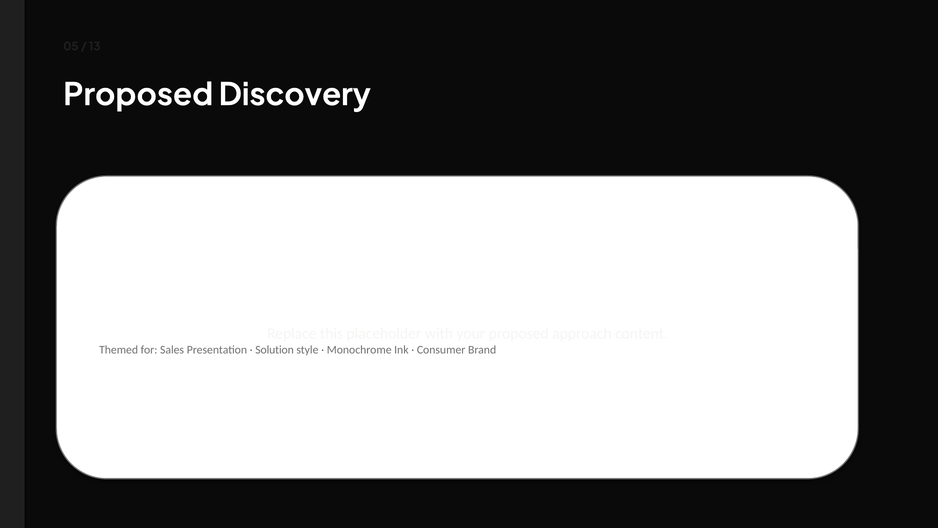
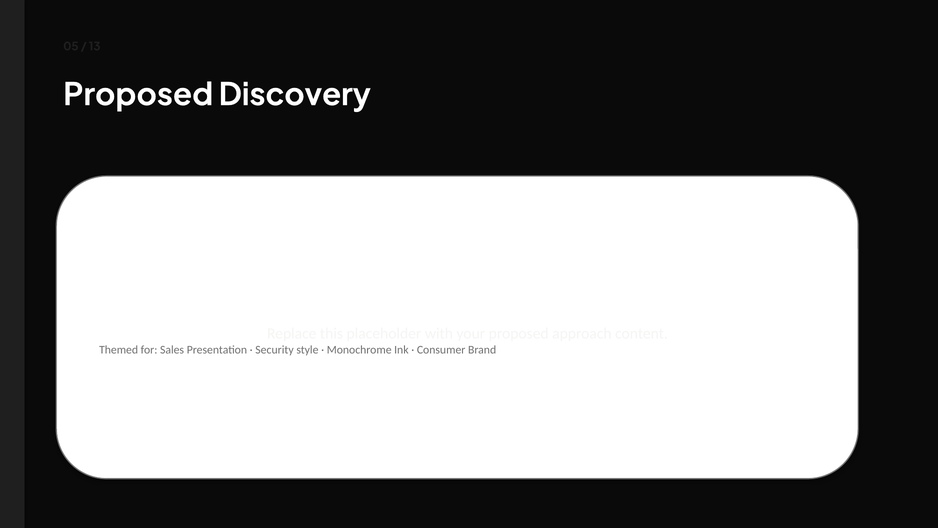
Solution: Solution -> Security (275, 350)
